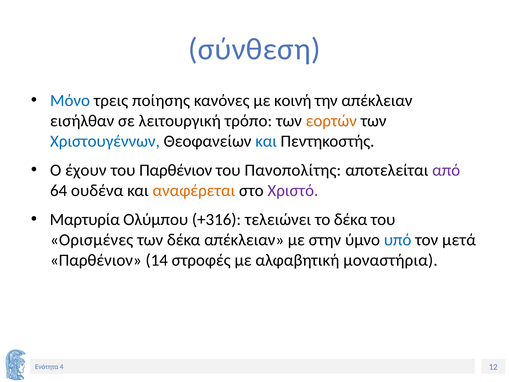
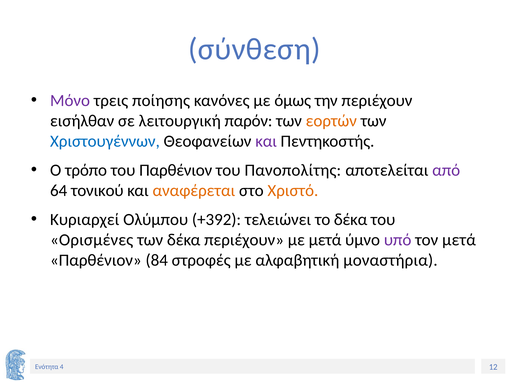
Μόνο colour: blue -> purple (70, 101)
κοινή: κοινή -> όμως (293, 101)
την απέκλειαν: απέκλειαν -> περιέχουν (377, 101)
τρόπο: τρόπο -> παρόν (248, 121)
και colour: blue -> purple (266, 141)
έχουν: έχουν -> τρόπο (86, 170)
ουδένα: ουδένα -> τονικού (97, 190)
Χριστό colour: purple -> orange (293, 190)
Μαρτυρία: Μαρτυρία -> Κυριαρχεί (85, 219)
+316: +316 -> +392 (217, 219)
δέκα απέκλειαν: απέκλειαν -> περιέχουν (244, 240)
με στην: στην -> μετά (325, 240)
υπό colour: blue -> purple (398, 240)
14: 14 -> 84 (157, 260)
